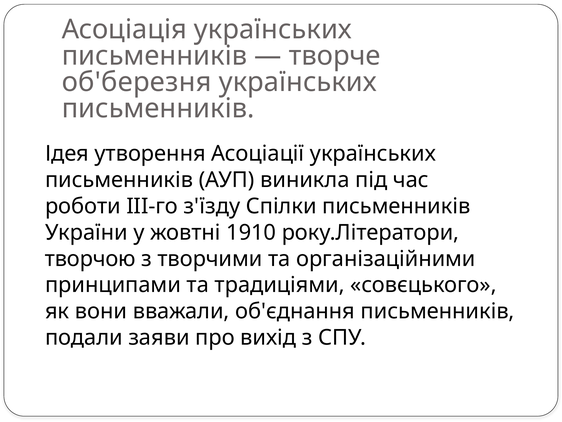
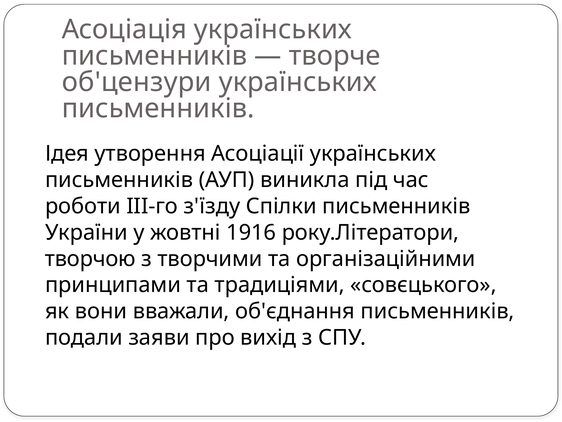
об'березня: об'березня -> об'цензури (137, 82)
1910: 1910 -> 1916 (251, 232)
